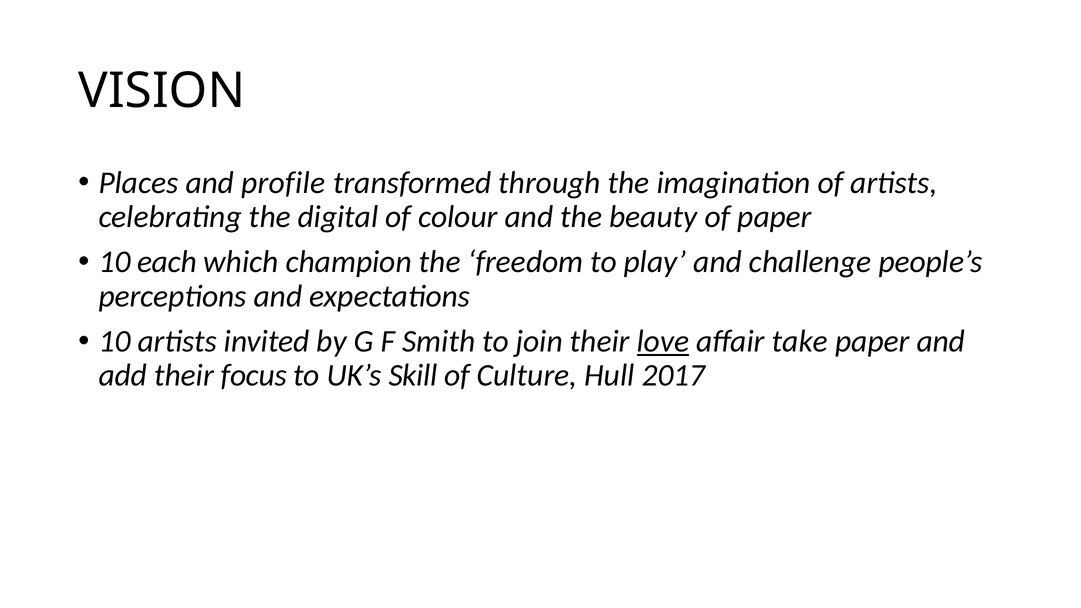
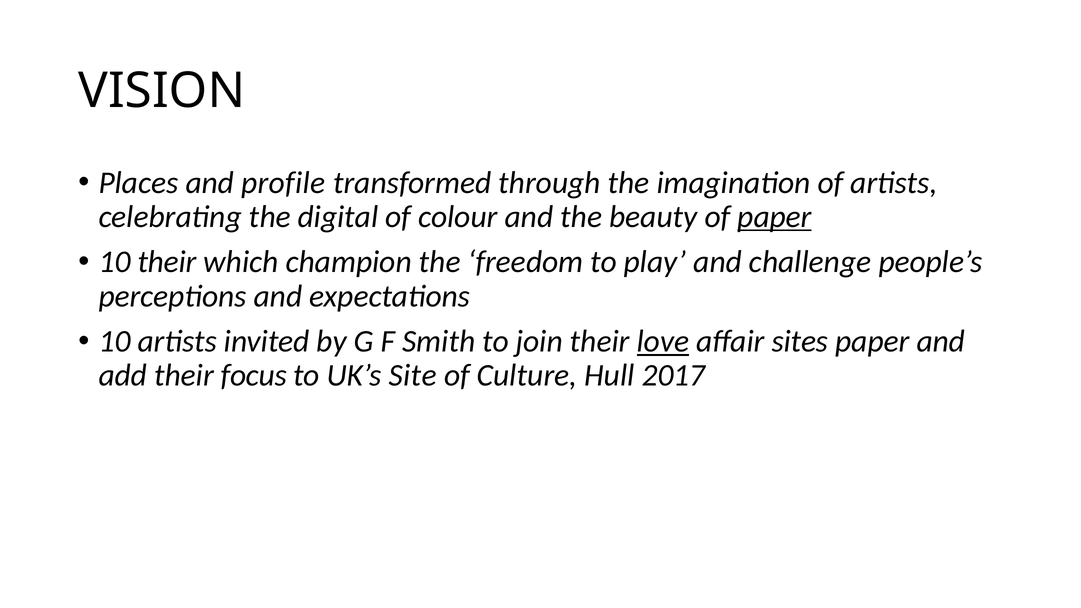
paper underline: none -> present (775, 217)
10 each: each -> their (167, 262)
take: take -> sites (800, 341)
Skill: Skill -> Site (413, 376)
